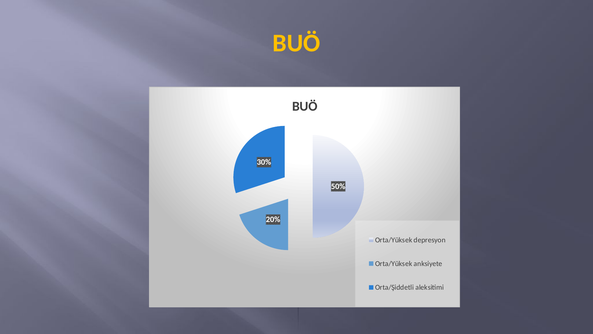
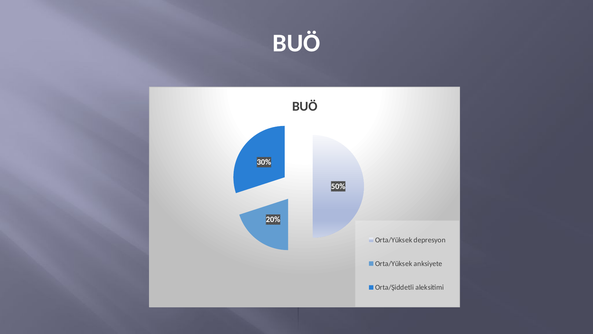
BUÖ colour: yellow -> white (296, 43)
